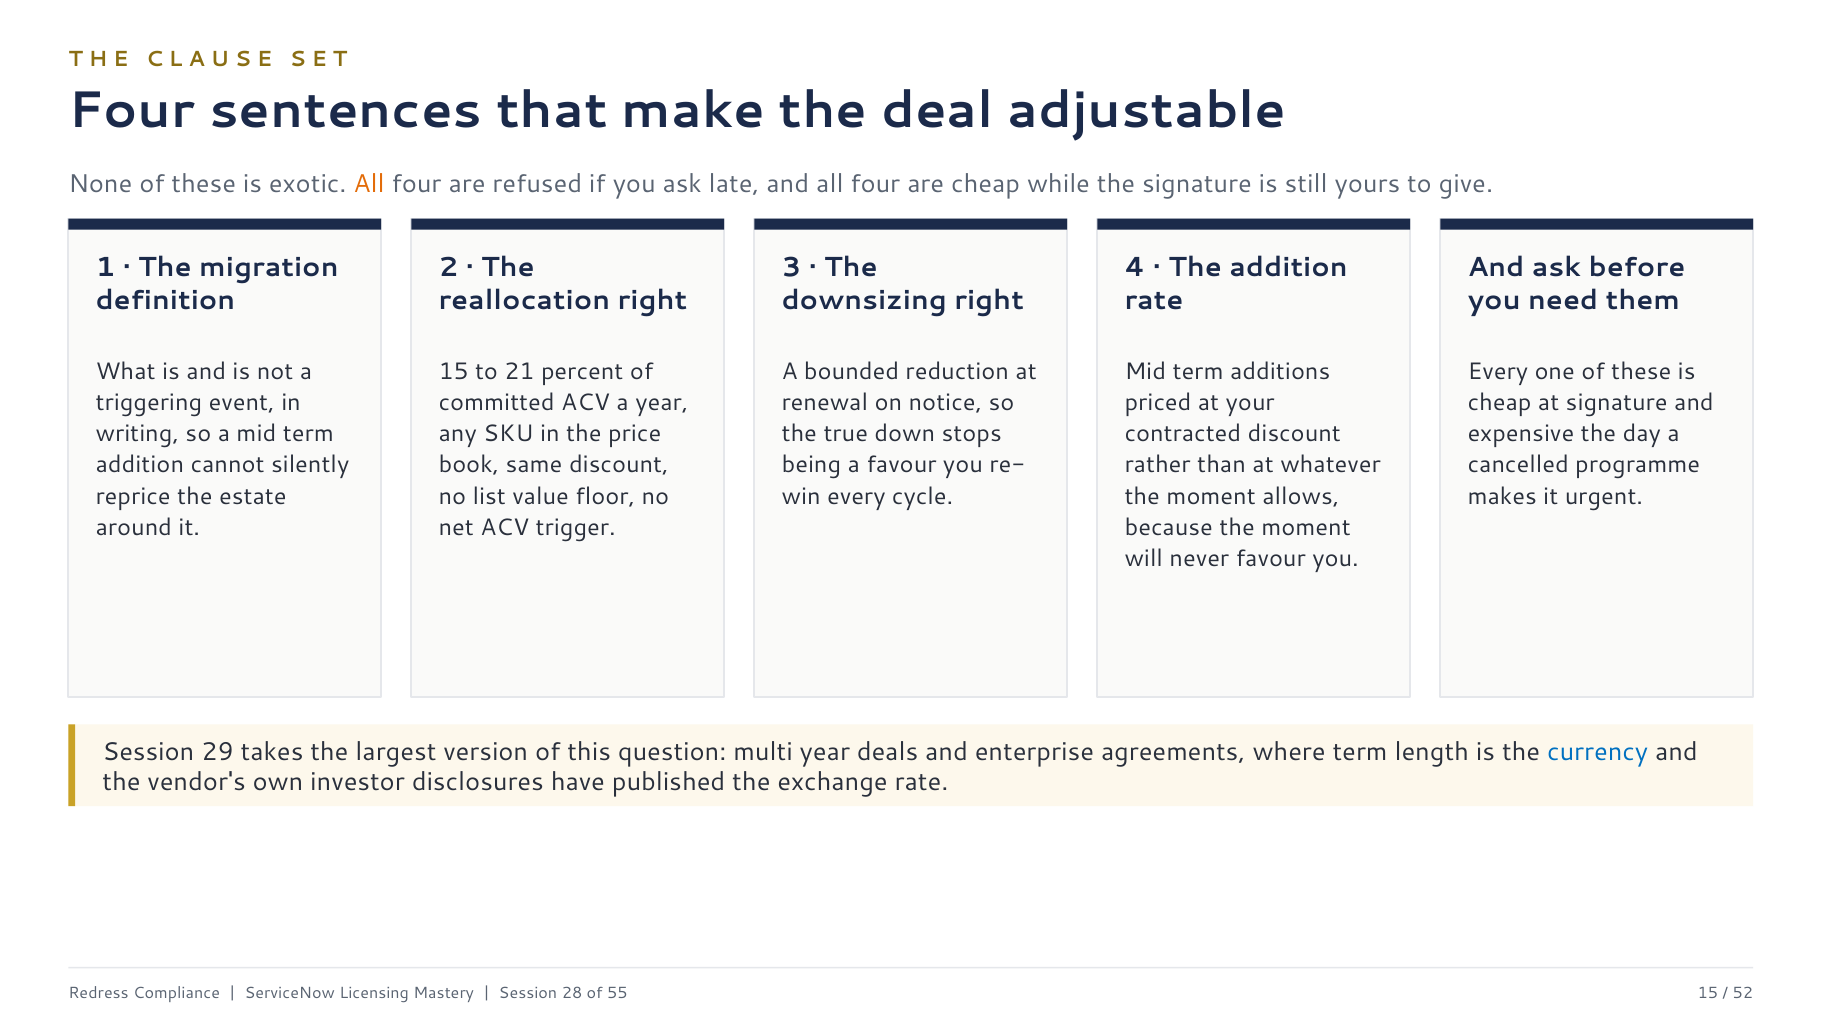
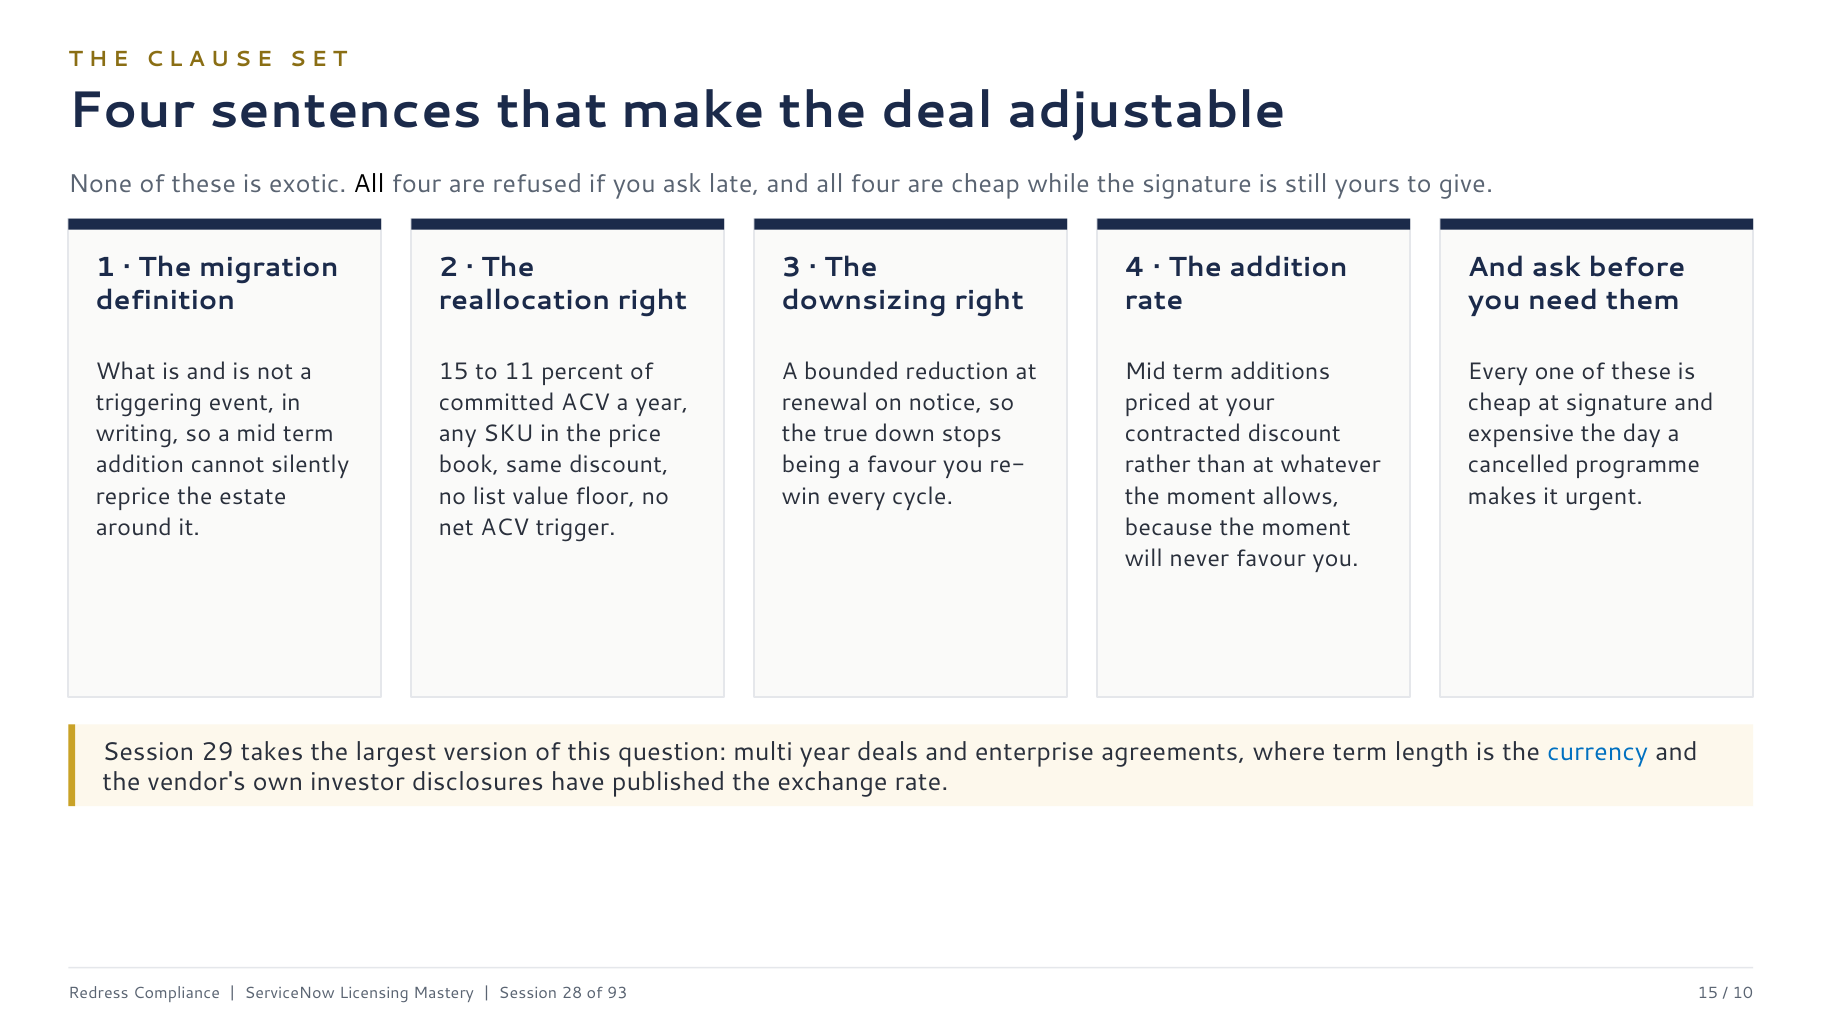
All colour: orange -> black (369, 184)
21: 21 -> 11 (519, 371)
55: 55 -> 93 (617, 993)
52: 52 -> 10 (1743, 993)
